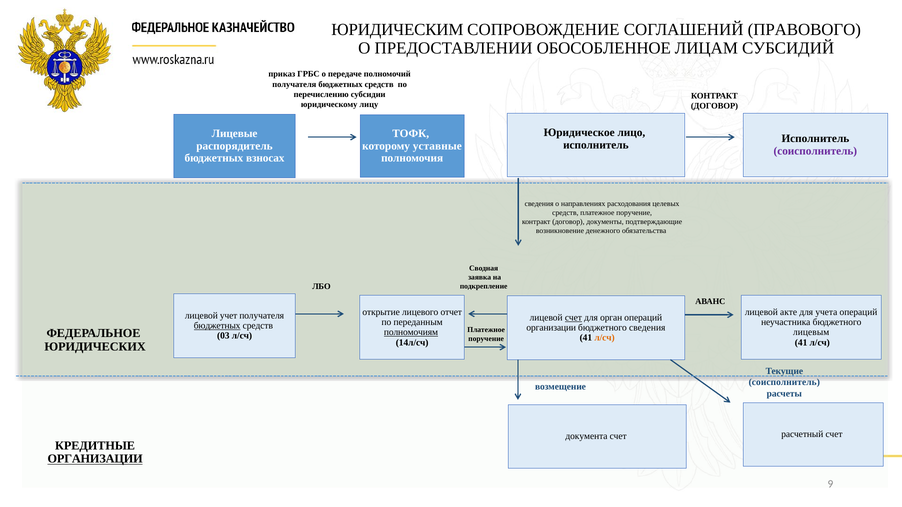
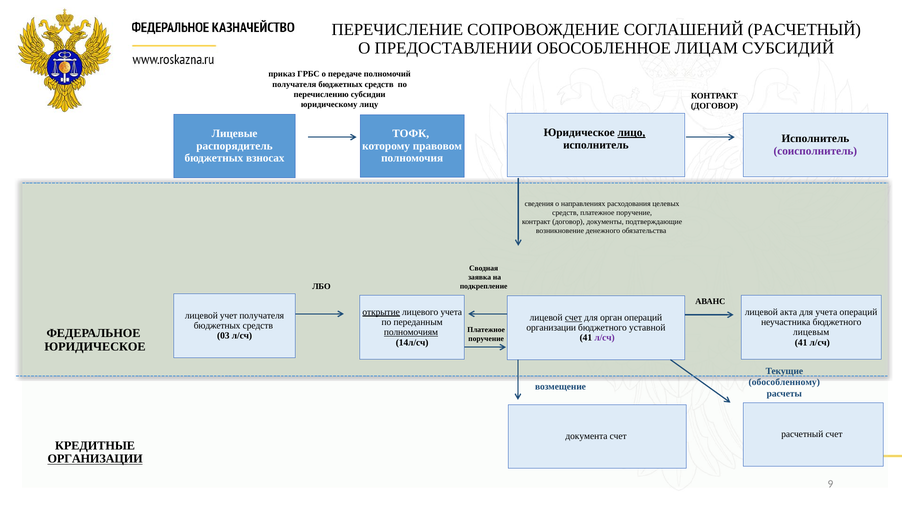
ЮРИДИЧЕСКИМ: ЮРИДИЧЕСКИМ -> ПЕРЕЧИСЛЕНИЕ (397, 30)
СОГЛАШЕНИЙ ПРАВОВОГО: ПРАВОВОГО -> РАСЧЕТНЫЙ (804, 30)
лицо underline: none -> present (631, 133)
уставные: уставные -> правовом (437, 146)
открытие underline: none -> present (381, 312)
лицевого отчет: отчет -> учета (451, 312)
акте: акте -> акта (789, 312)
бюджетных underline: present -> none (217, 326)
бюджетного сведения: сведения -> уставной (647, 328)
л/сч colour: orange -> purple (605, 338)
ЮРИДИЧЕСКИХ: ЮРИДИЧЕСКИХ -> ЮРИДИЧЕСКОЕ (95, 347)
соисполнитель: соисполнитель -> обособленному (784, 383)
